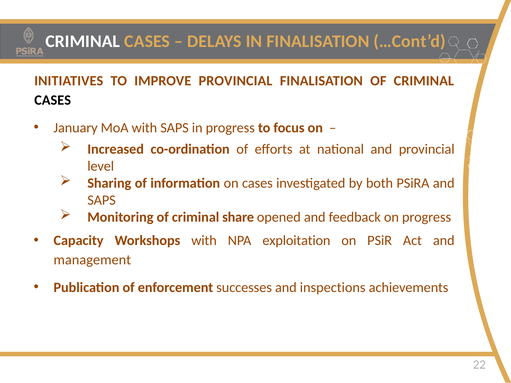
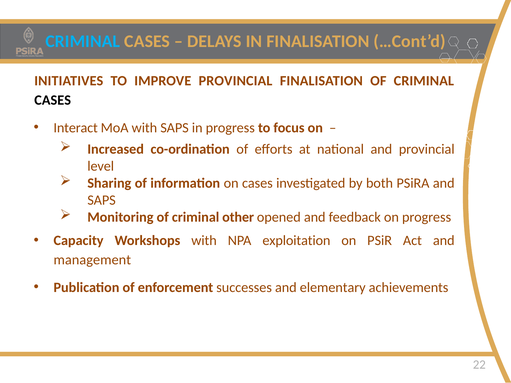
CRIMINAL colour: white -> light blue (83, 41)
January: January -> Interact (76, 128)
share: share -> other (238, 217)
inspections: inspections -> elementary (333, 288)
